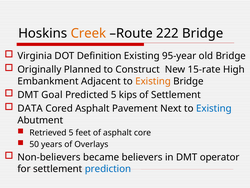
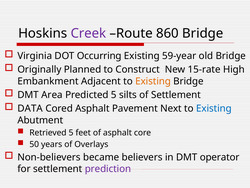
Creek colour: orange -> purple (88, 33)
222: 222 -> 860 (167, 33)
Definition: Definition -> Occurring (99, 56)
95-year: 95-year -> 59-year (179, 56)
Goal: Goal -> Area (52, 95)
kips: kips -> silts (128, 95)
prediction colour: blue -> purple (108, 169)
